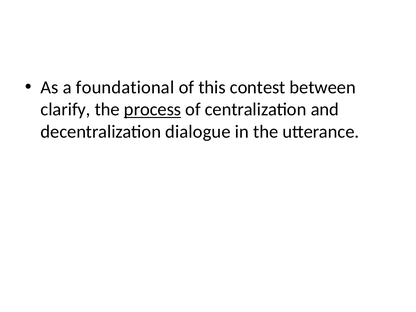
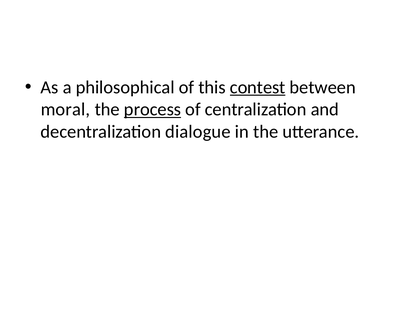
foundational: foundational -> philosophical (125, 87)
contest underline: none -> present (258, 87)
clarify: clarify -> moral (65, 109)
